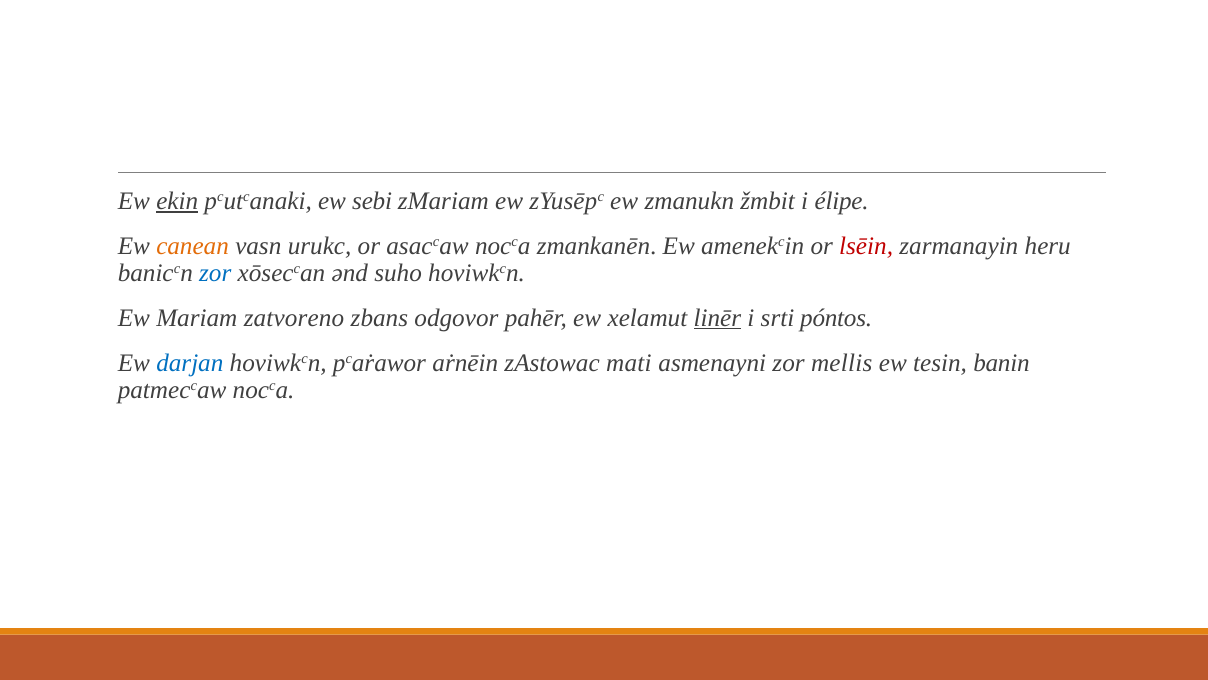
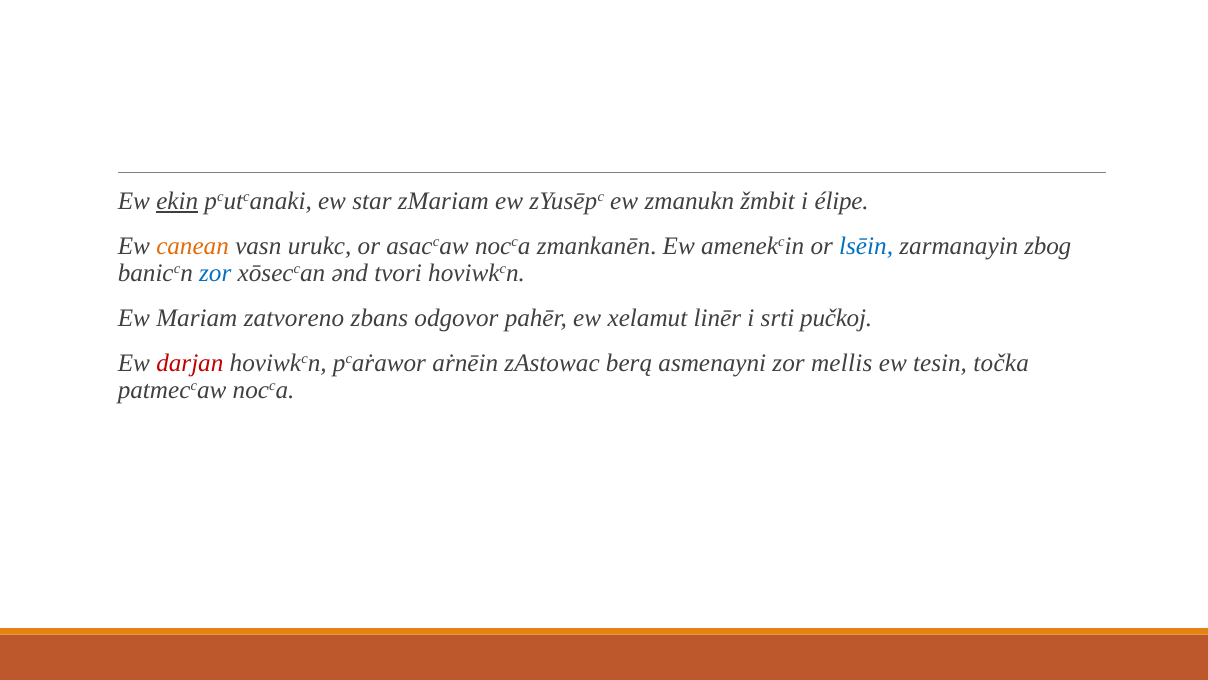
sebi: sebi -> star (372, 201)
lsēin colour: red -> blue (866, 246)
heru: heru -> zbog (1048, 246)
suho: suho -> tvori (398, 273)
linēr underline: present -> none (717, 318)
póntos: póntos -> pučkoj (836, 318)
darjan colour: blue -> red (190, 362)
mati: mati -> berą (629, 362)
banin: banin -> točka (1001, 362)
